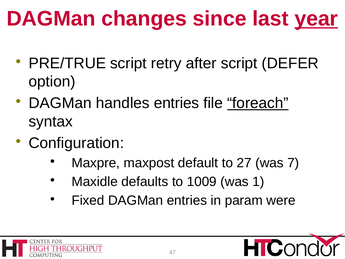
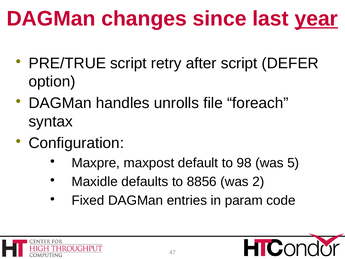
handles entries: entries -> unrolls (176, 103)
foreach underline: present -> none (258, 103)
27: 27 -> 98 (244, 163)
7: 7 -> 5 (293, 163)
1009: 1009 -> 8856 (202, 182)
1: 1 -> 2 (258, 182)
were: were -> code (281, 200)
